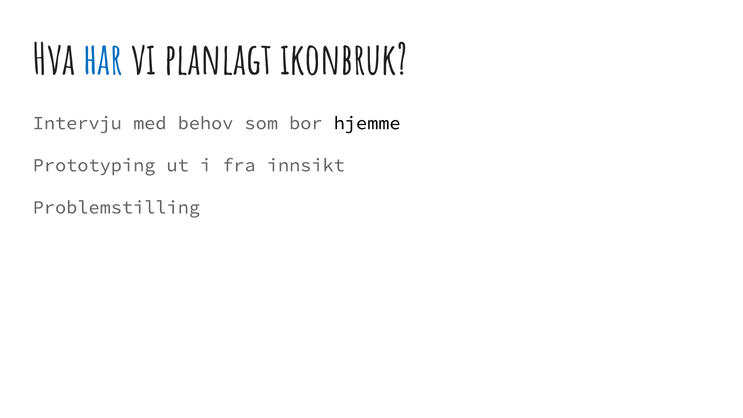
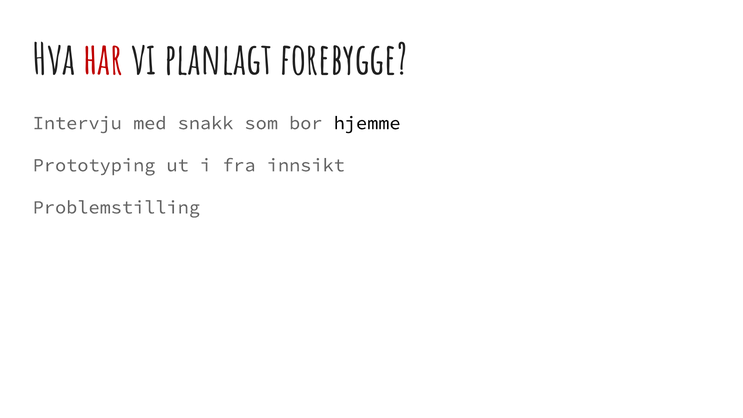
har colour: blue -> red (103, 60)
ikonbruk: ikonbruk -> forebygge (344, 60)
behov: behov -> snakk (206, 123)
